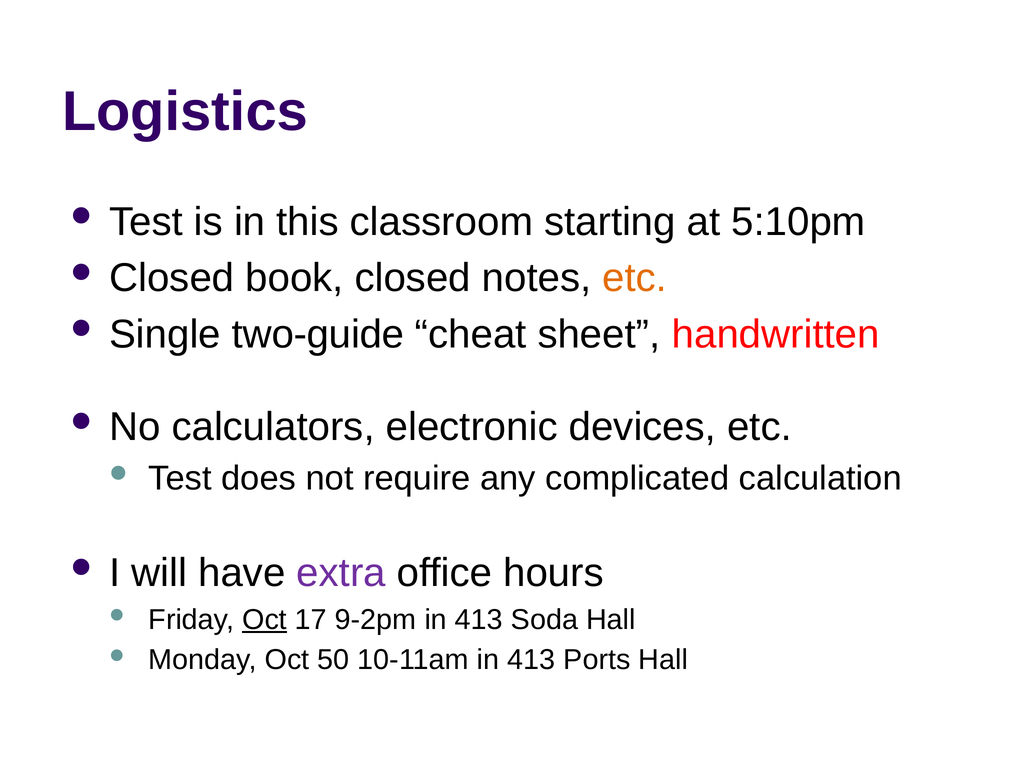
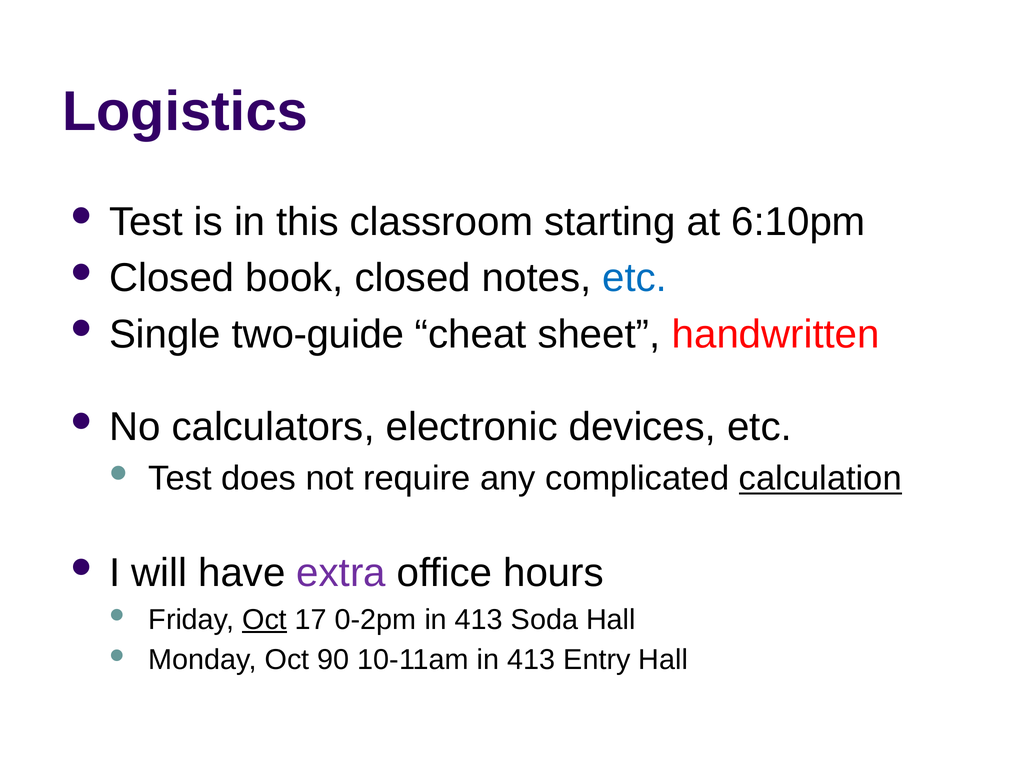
5:10pm: 5:10pm -> 6:10pm (798, 222)
etc colour: orange -> blue (635, 278)
calculation underline: none -> present (820, 479)
9-2pm: 9-2pm -> 0-2pm (376, 620)
50: 50 -> 90 (333, 660)
Ports: Ports -> Entry (597, 660)
